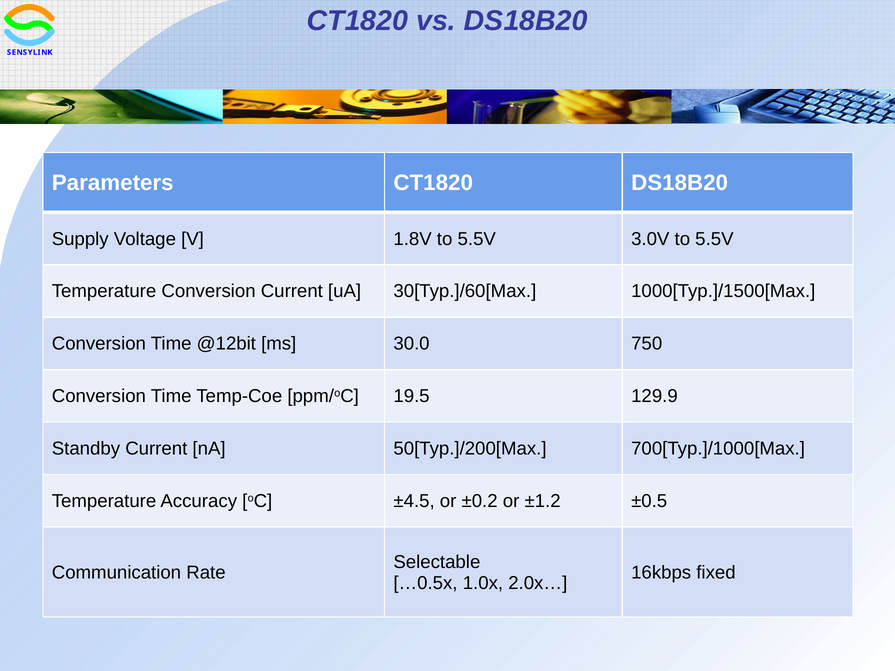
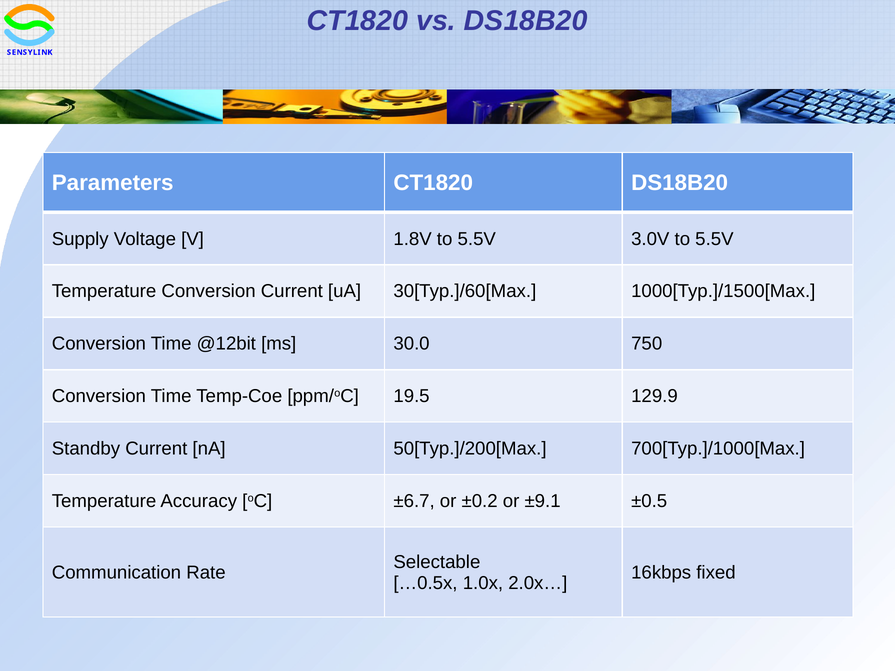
±4.5: ±4.5 -> ±6.7 (414, 501)
±1.2: ±1.2 -> ±9.1 (543, 501)
